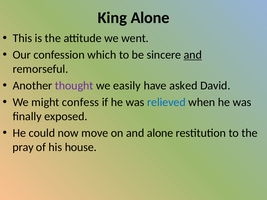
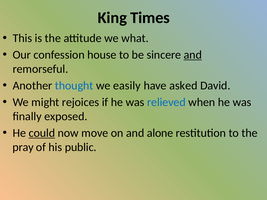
King Alone: Alone -> Times (150, 18)
went: went -> what (135, 38)
which: which -> house (102, 55)
thought colour: purple -> blue (74, 86)
confess: confess -> rejoices (81, 102)
could underline: none -> present (42, 133)
house: house -> public (81, 147)
